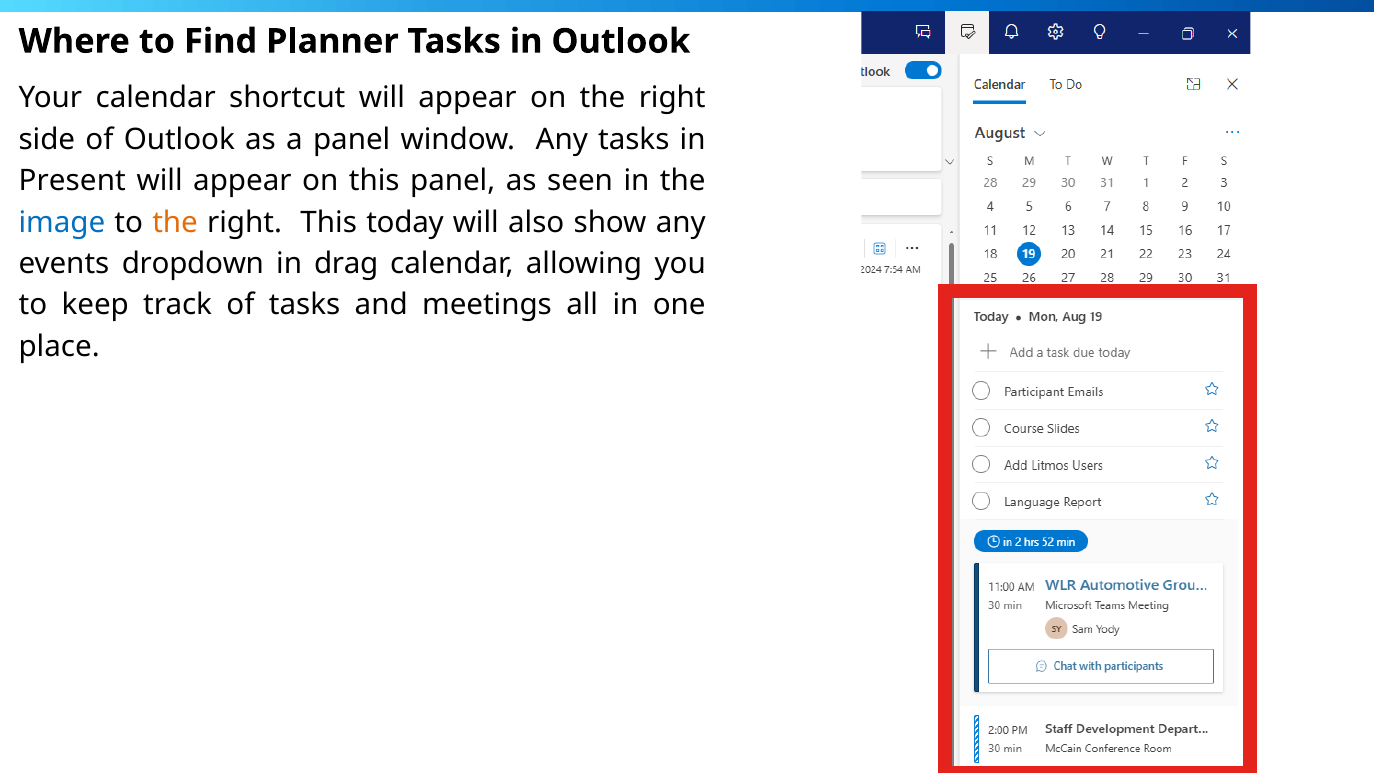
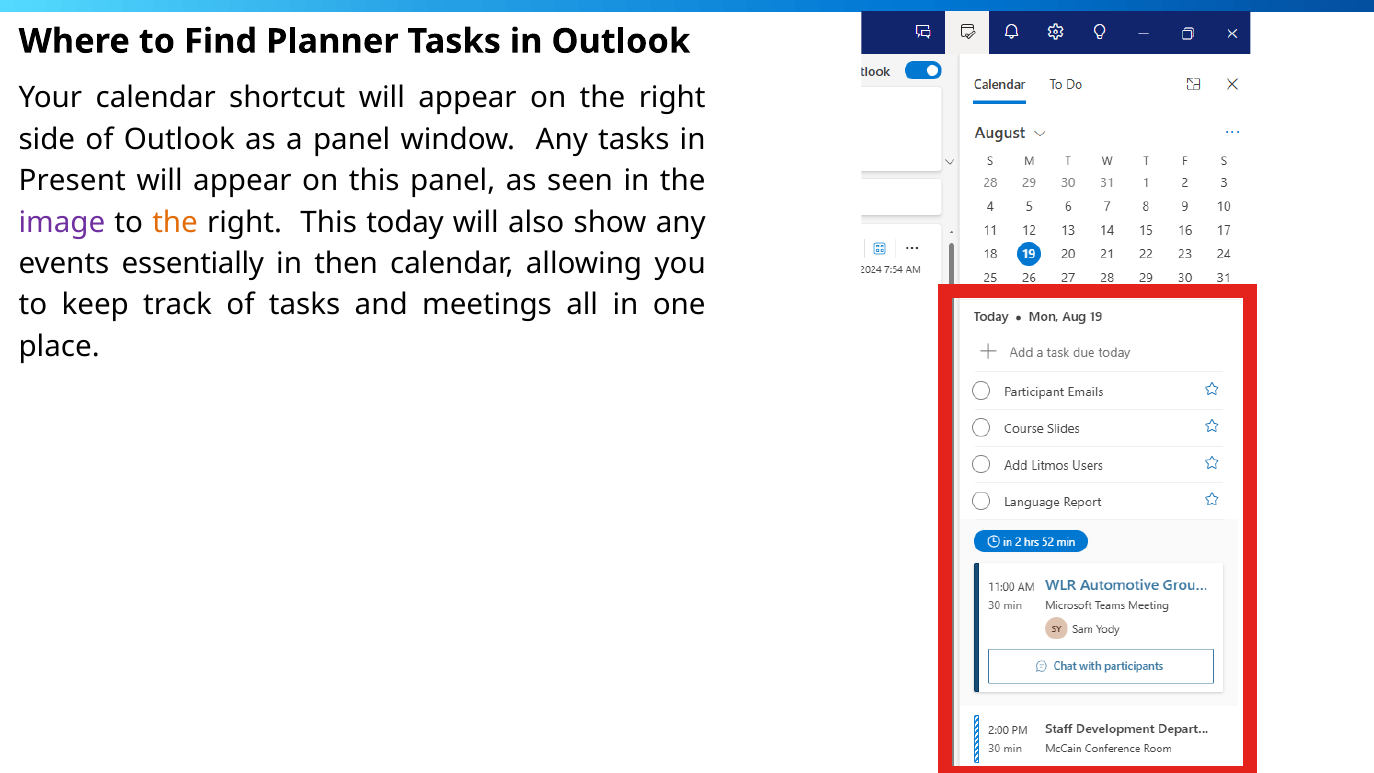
image colour: blue -> purple (62, 222)
dropdown: dropdown -> essentially (193, 264)
drag: drag -> then (346, 264)
